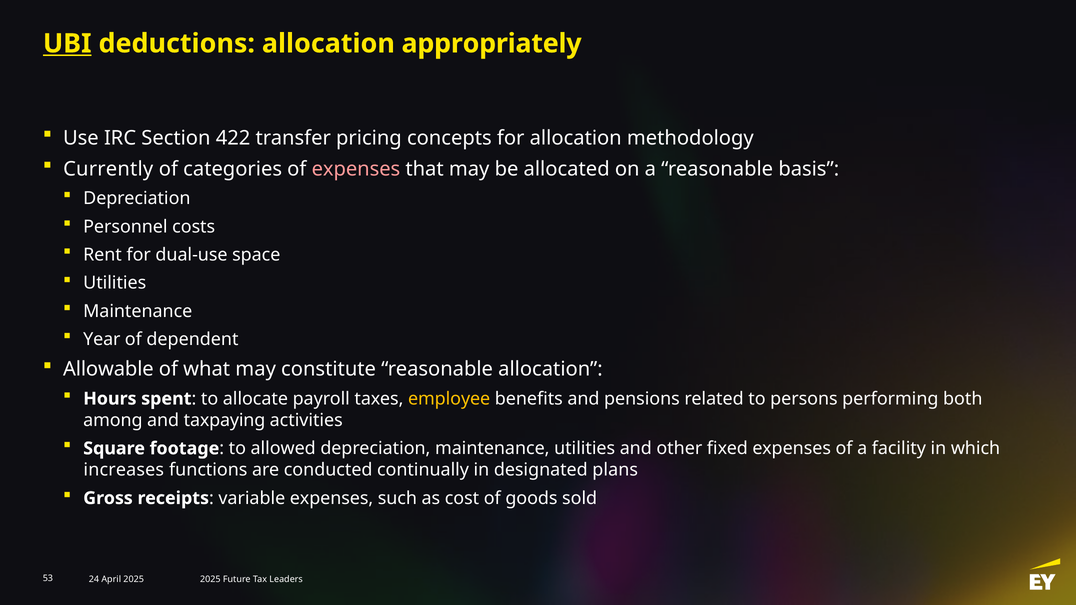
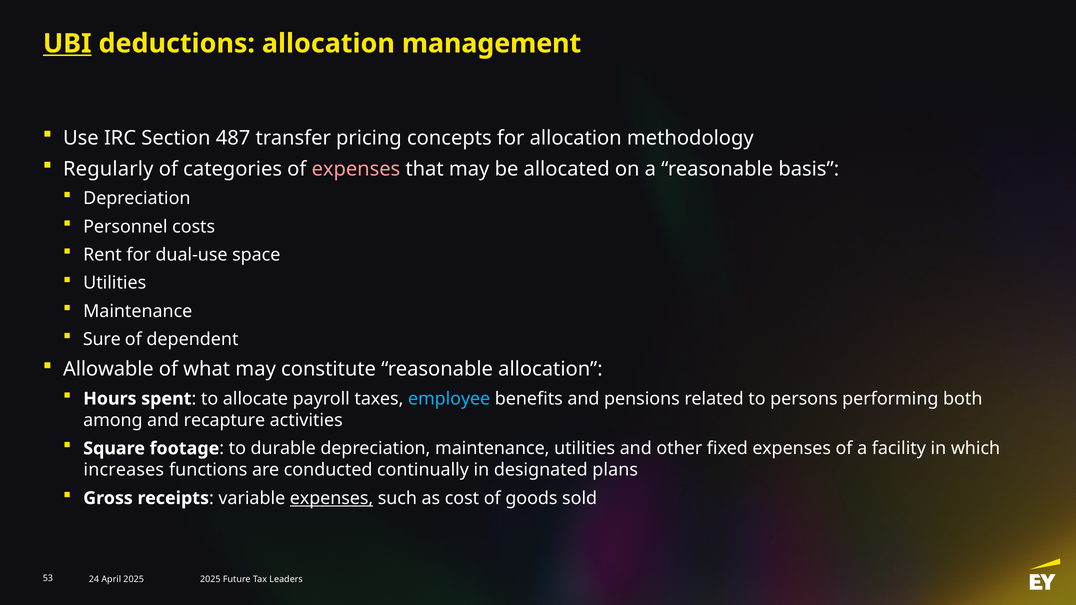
appropriately: appropriately -> management (491, 44)
422: 422 -> 487 (233, 138)
Currently: Currently -> Regularly (108, 169)
Year: Year -> Sure (102, 340)
employee colour: yellow -> light blue (449, 399)
taxpaying: taxpaying -> recapture (224, 420)
allowed: allowed -> durable (283, 449)
expenses underline: none -> present (332, 498)
